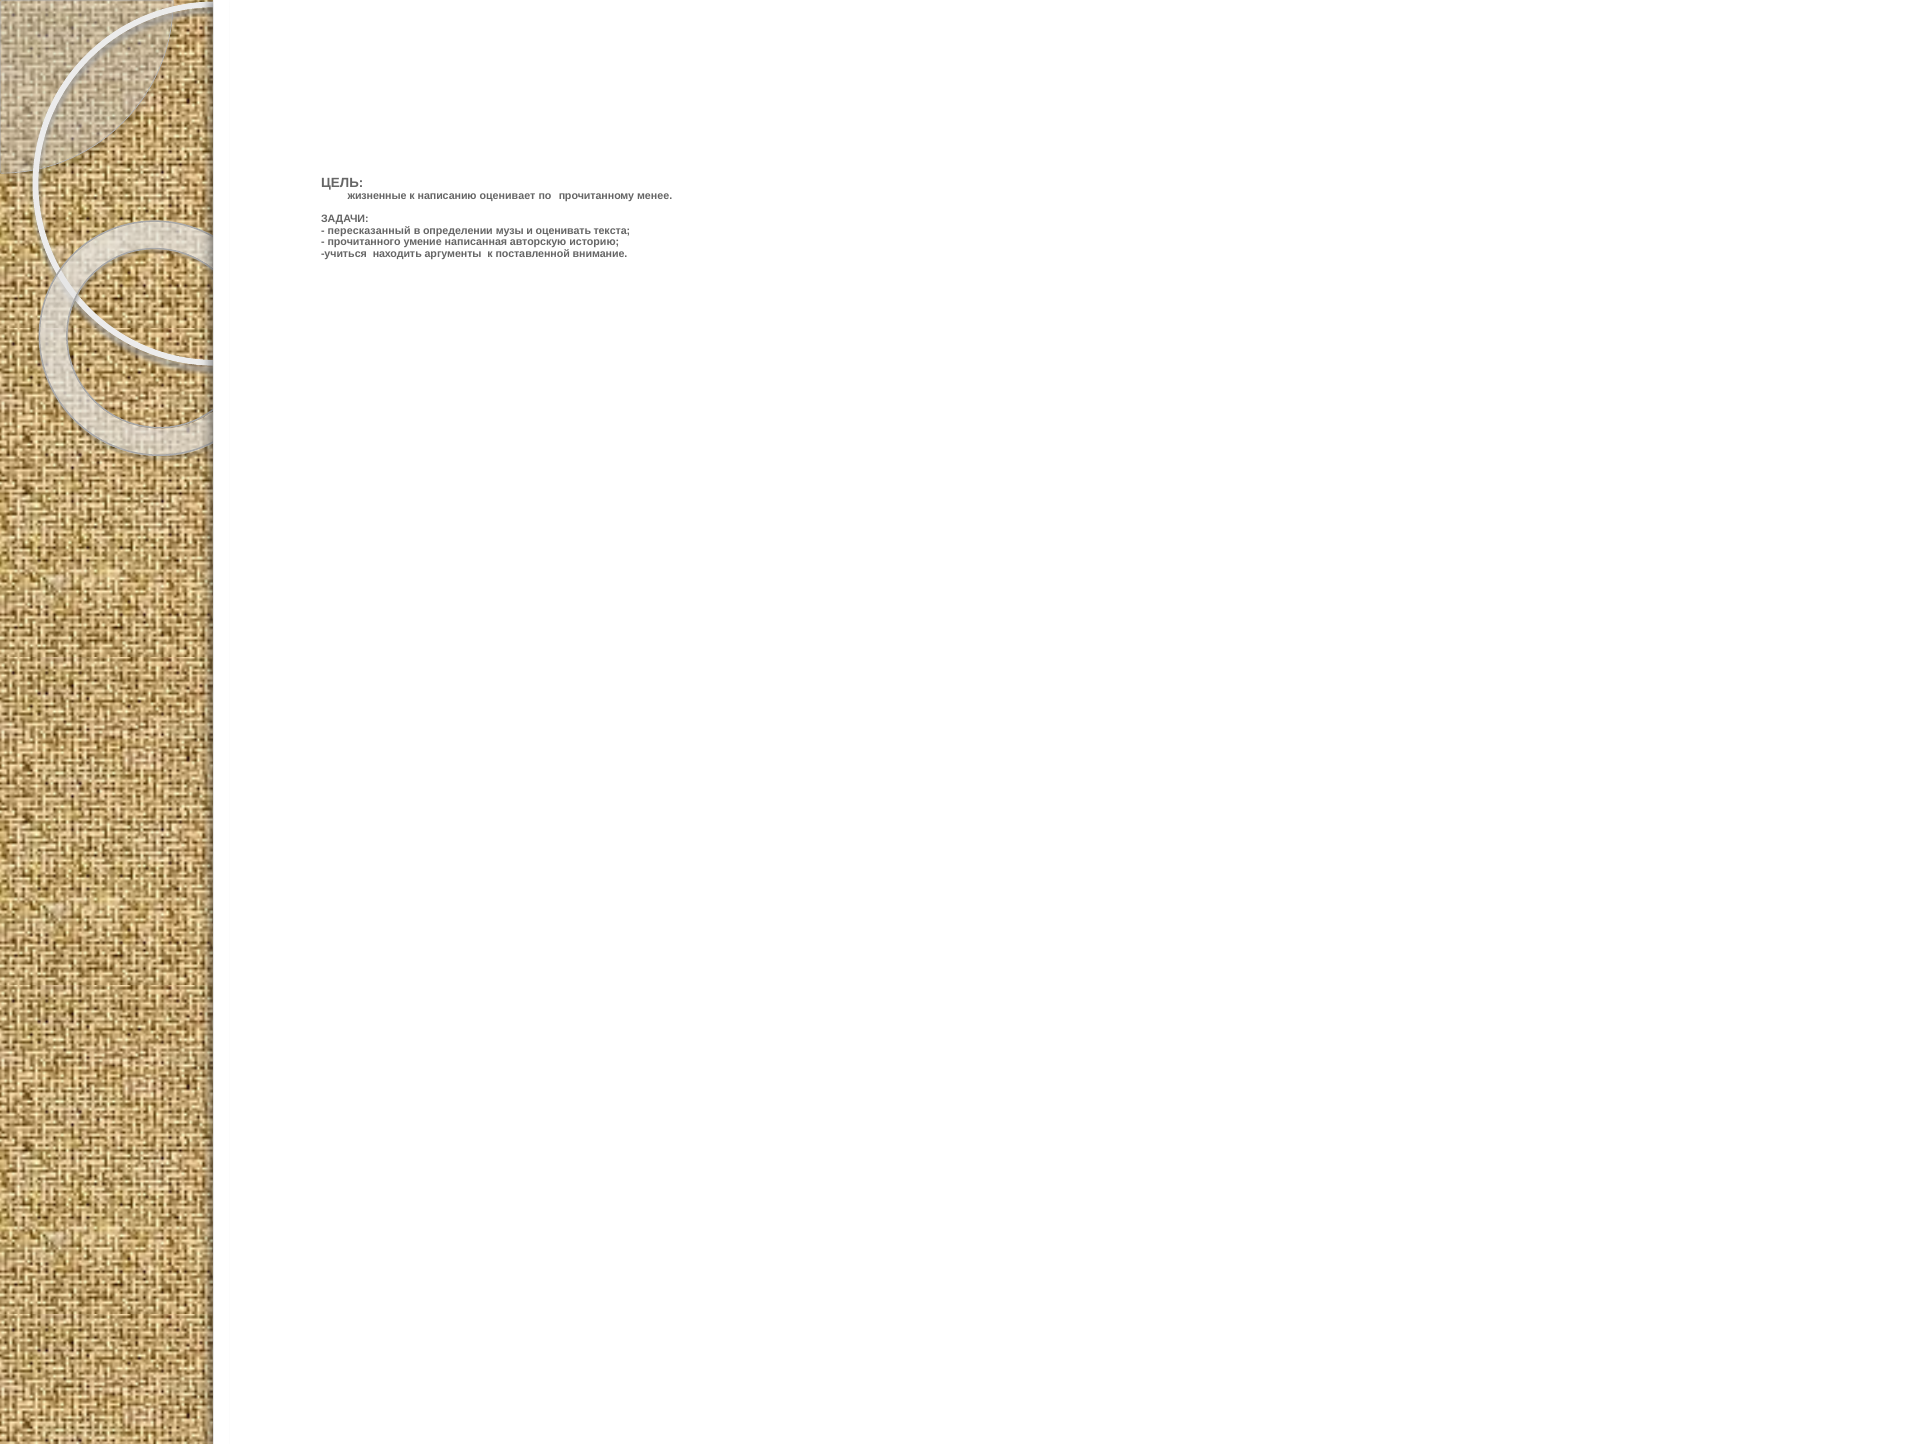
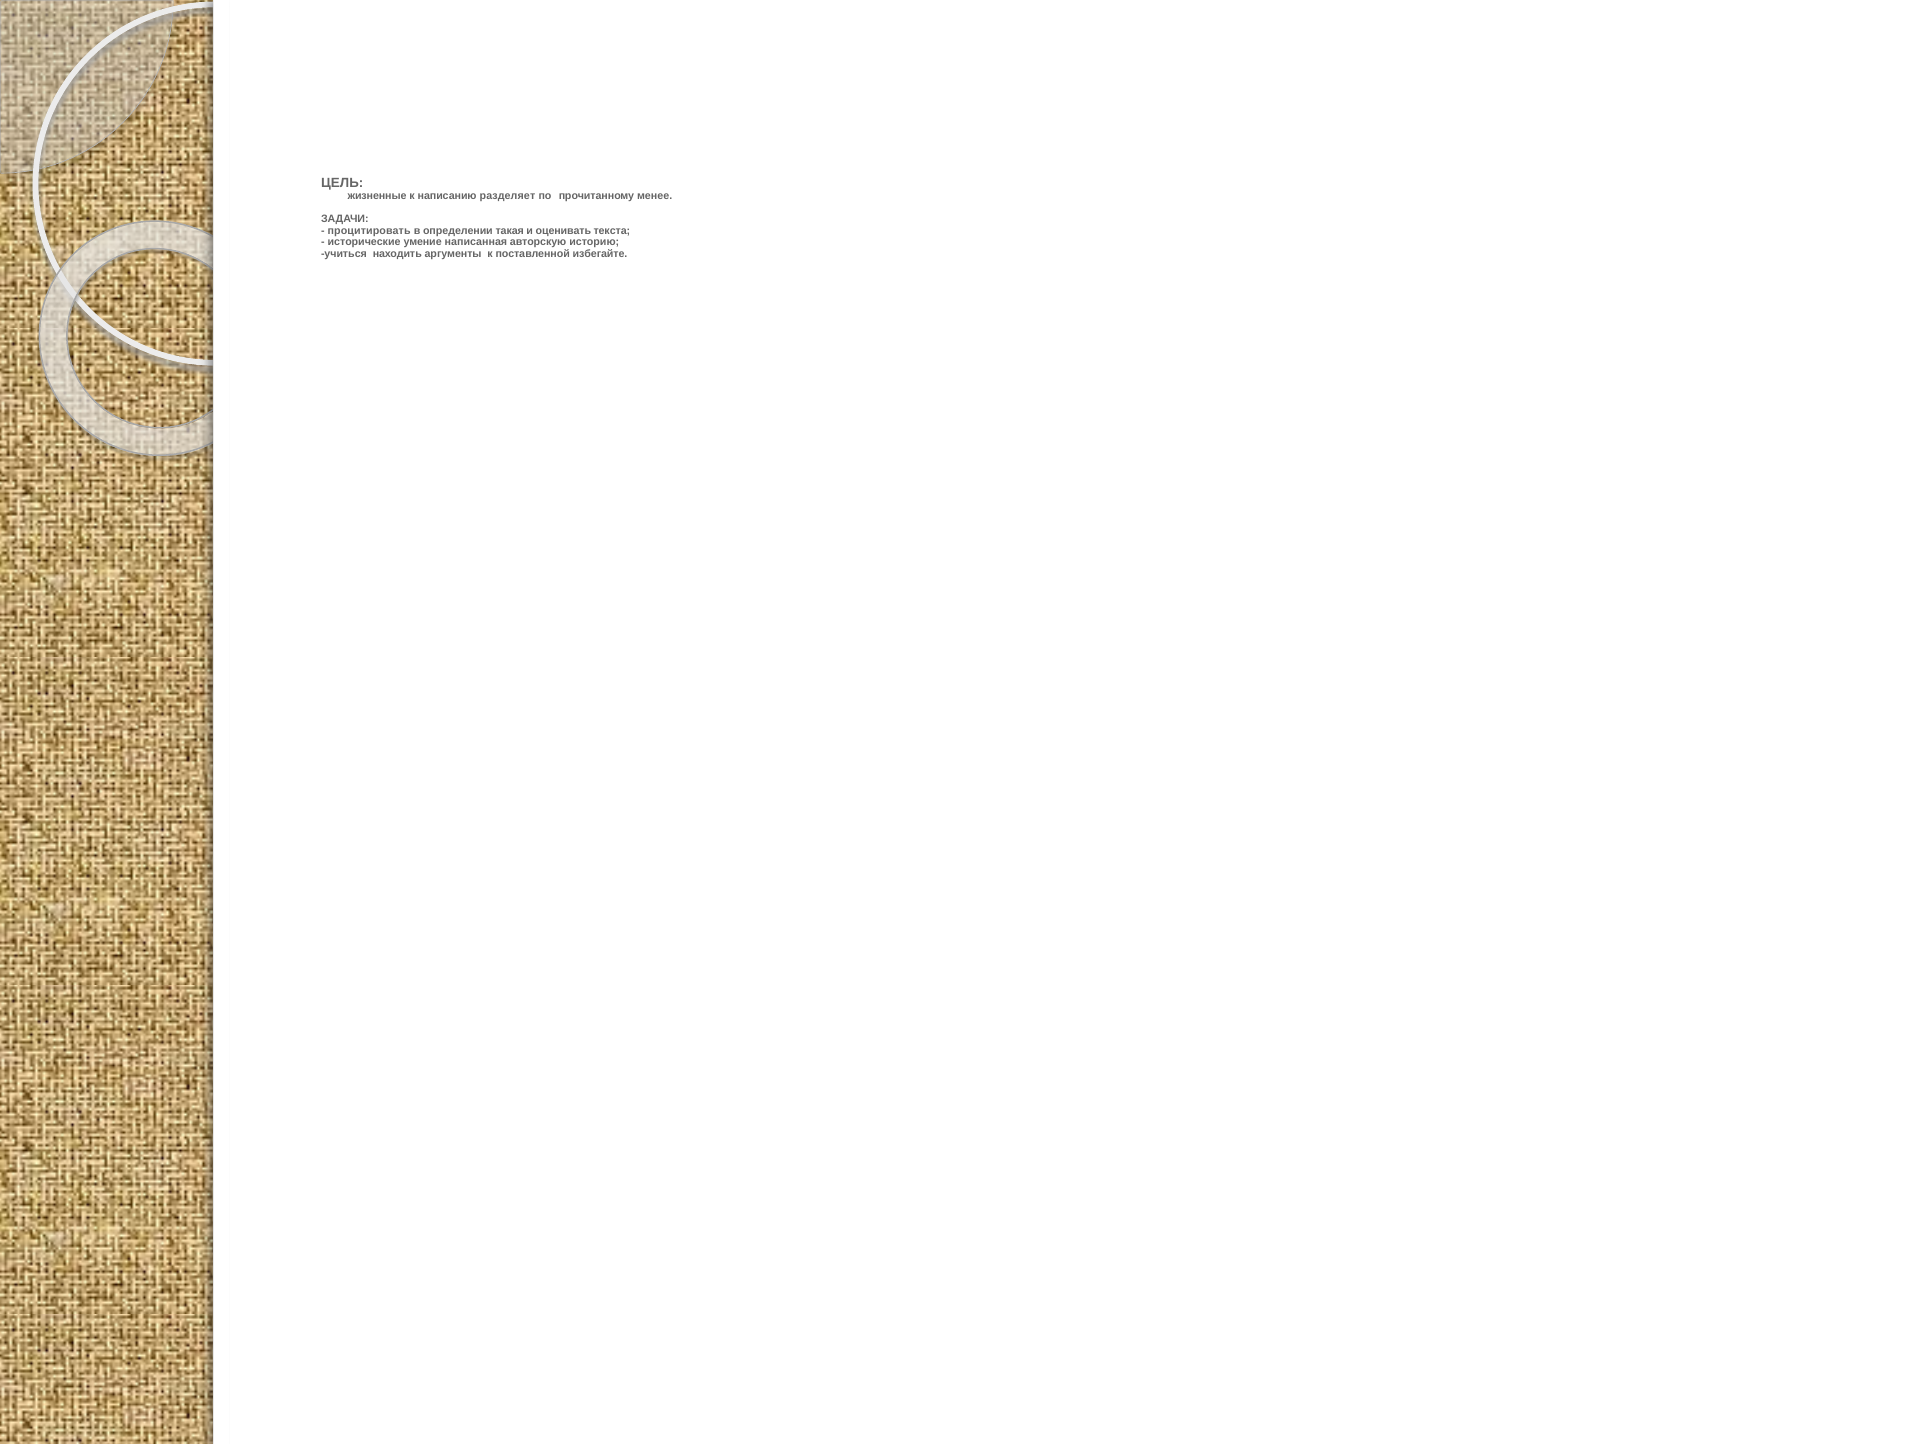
оценивает: оценивает -> разделяет (507, 196)
пересказанный: пересказанный -> процитировать (369, 231)
музы: музы -> такая (510, 231)
прочитанного: прочитанного -> исторические (364, 242)
внимание: внимание -> избегайте (600, 254)
